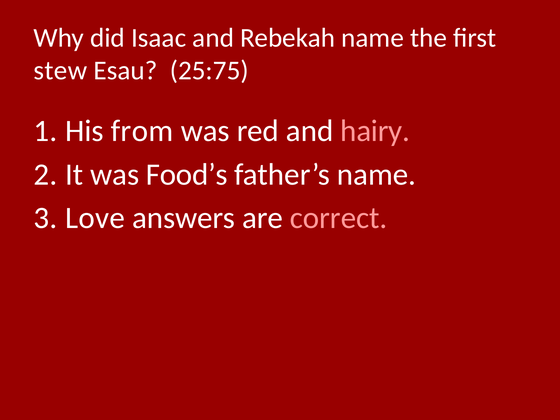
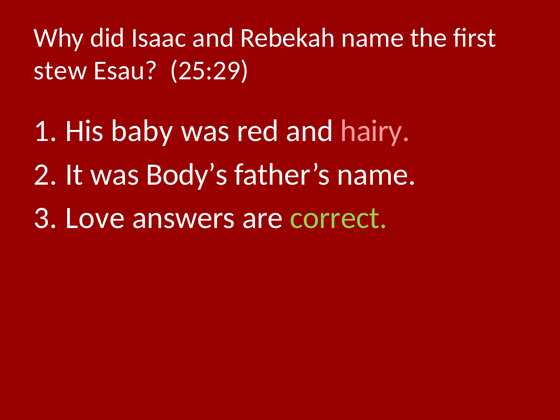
25:75: 25:75 -> 25:29 (209, 71)
from: from -> baby (142, 131)
Food’s: Food’s -> Body’s (187, 174)
correct colour: pink -> light green (339, 218)
